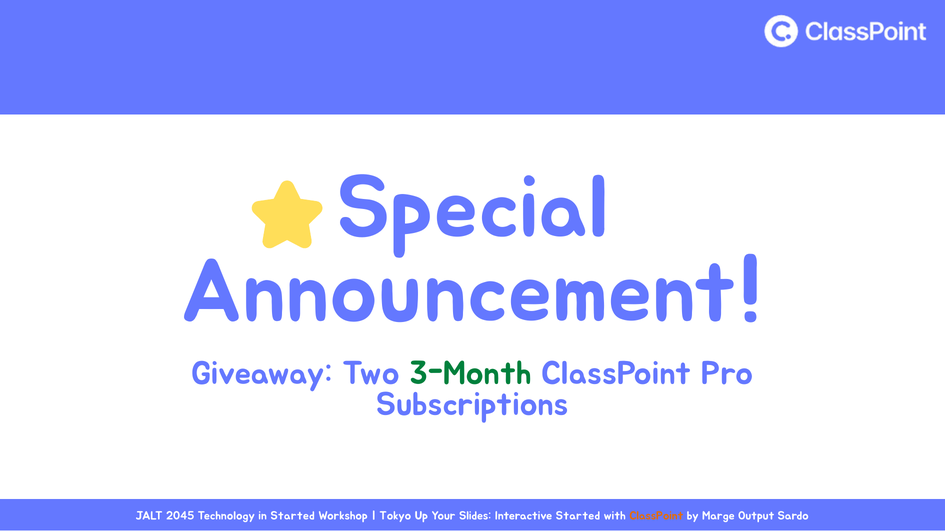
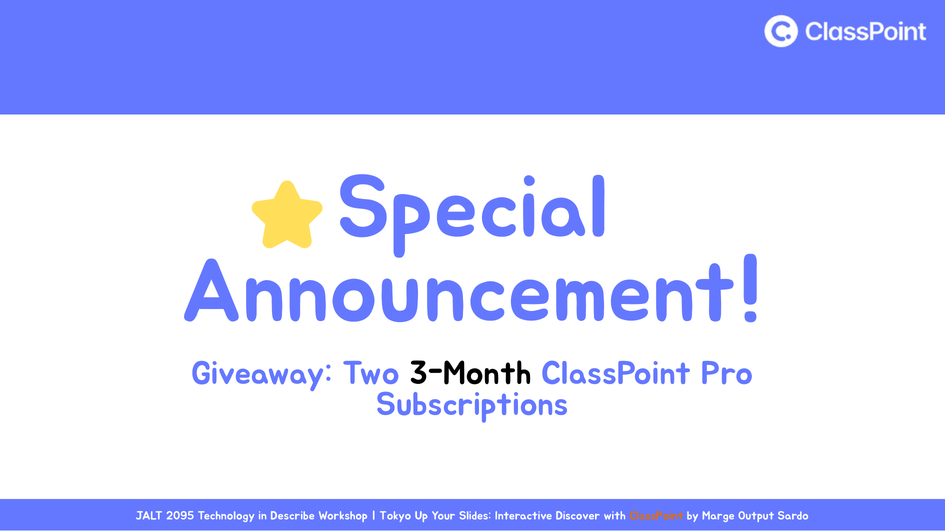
3-Month colour: green -> black (471, 374)
2045: 2045 -> 2095 (180, 517)
in Started: Started -> Describe (293, 517)
Interactive Started: Started -> Discover (578, 517)
